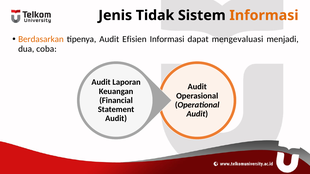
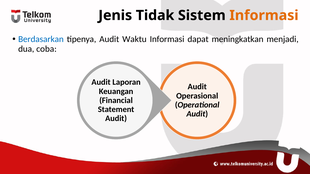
Berdasarkan colour: orange -> blue (41, 39)
Efisien: Efisien -> Waktu (134, 39)
mengevaluasi: mengevaluasi -> meningkatkan (238, 39)
